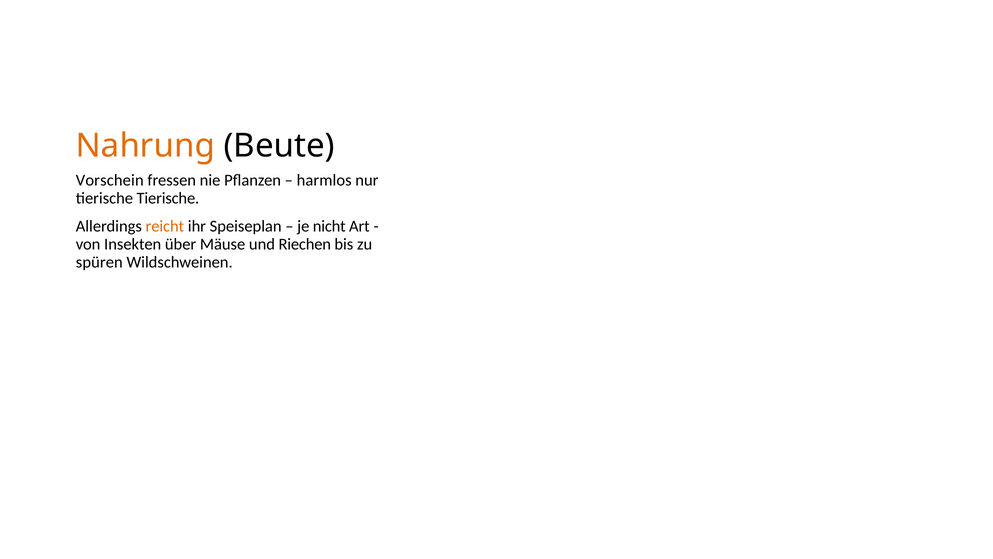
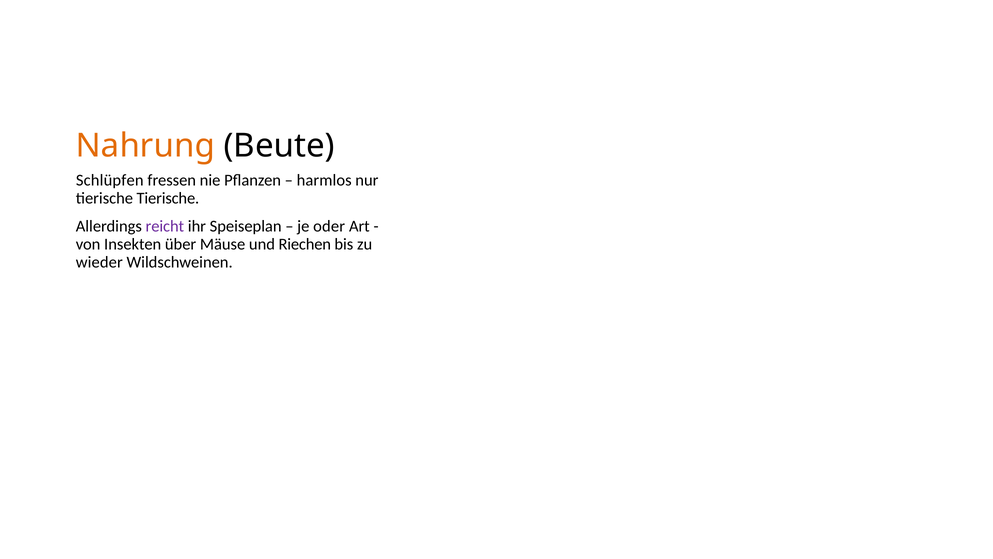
Vorschein: Vorschein -> Schlüpfen (110, 180)
reicht colour: orange -> purple (165, 226)
nicht: nicht -> oder (329, 226)
spüren: spüren -> wieder (99, 262)
